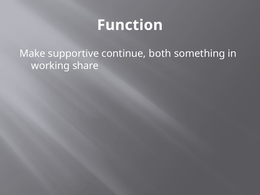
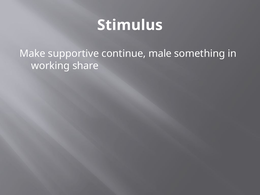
Function: Function -> Stimulus (130, 25)
both: both -> male (160, 54)
